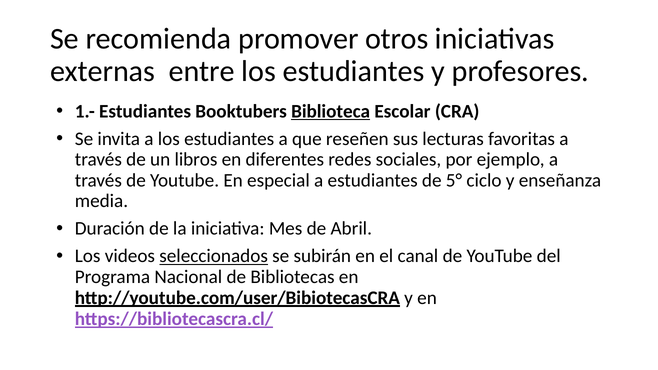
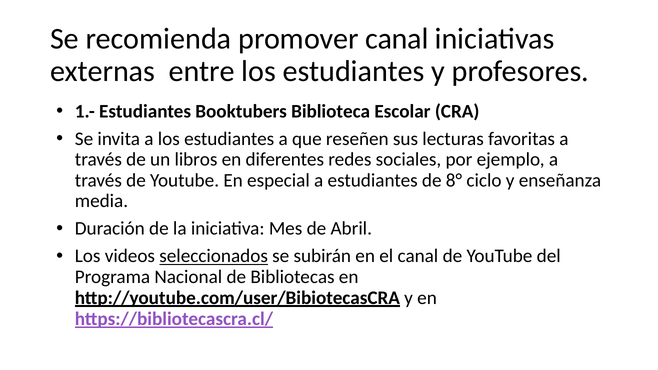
promover otros: otros -> canal (397, 39)
Biblioteca underline: present -> none (331, 111)
5°: 5° -> 8° (454, 180)
